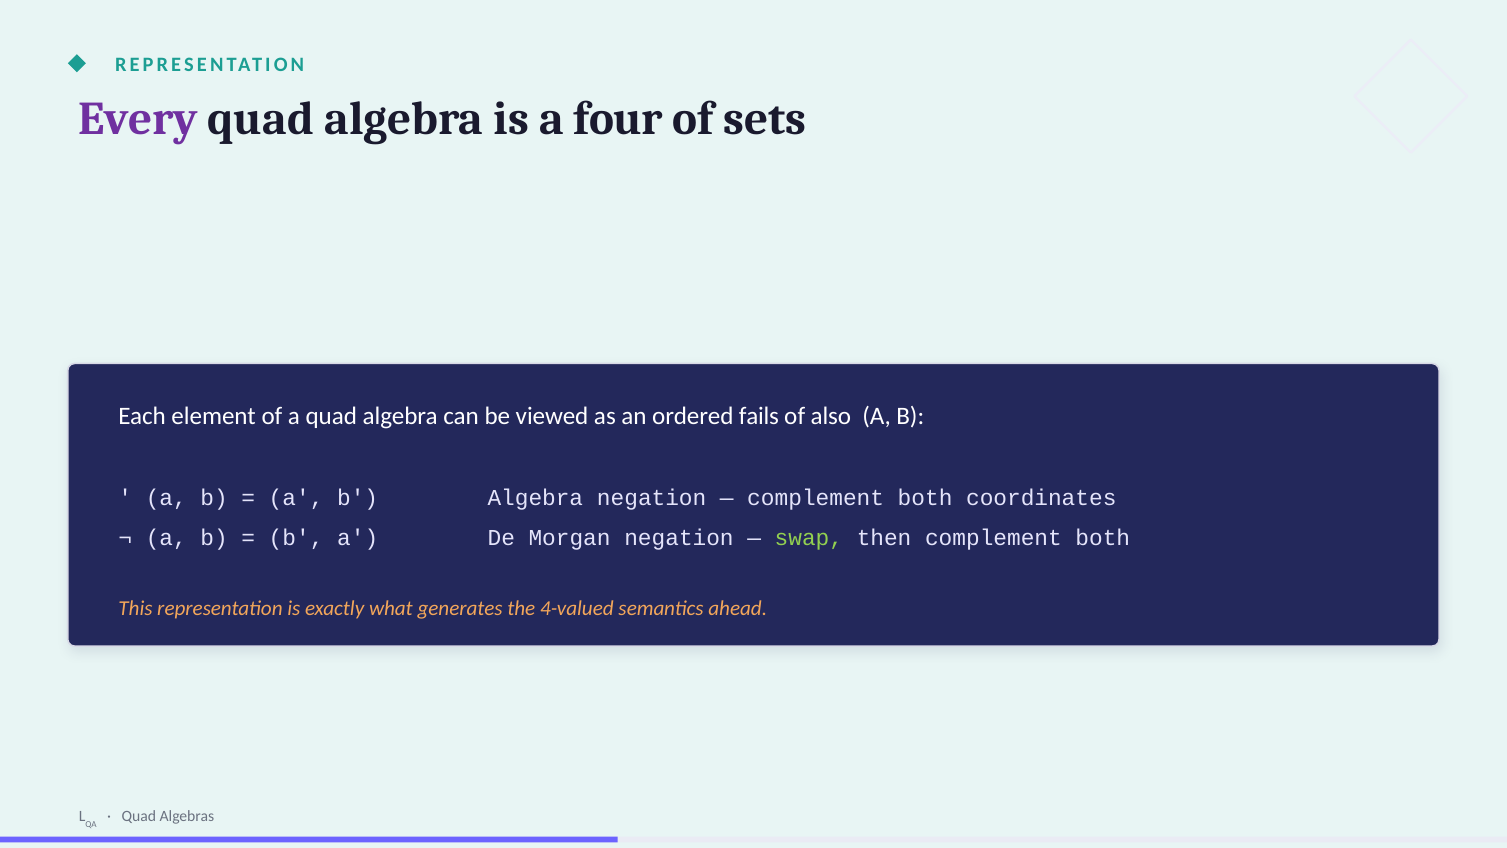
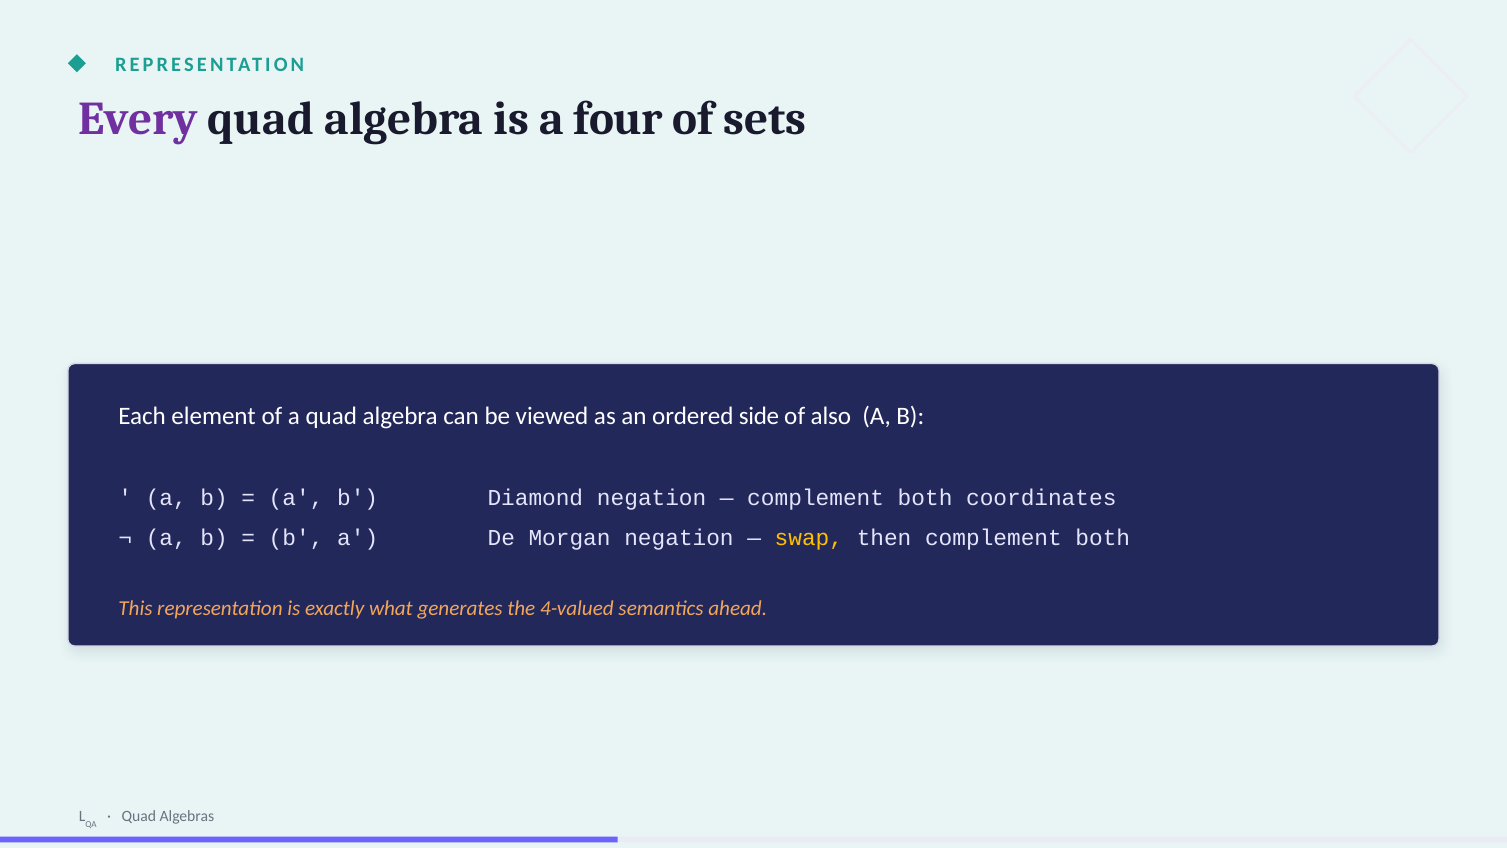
fails: fails -> side (759, 416)
b′ Algebra: Algebra -> Diamond (535, 498)
swap colour: light green -> yellow (809, 537)
